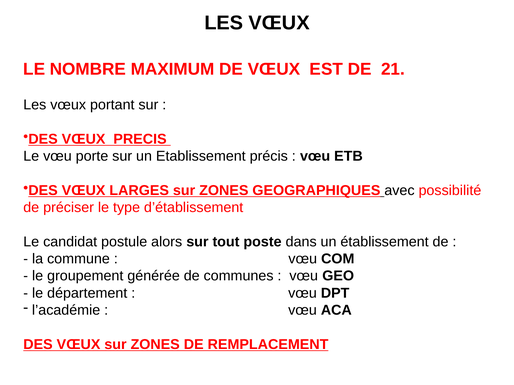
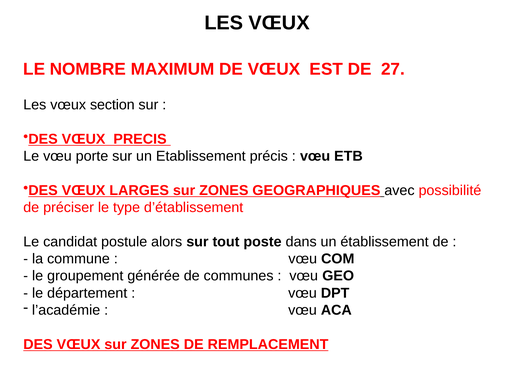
21: 21 -> 27 (393, 69)
portant: portant -> section (112, 105)
